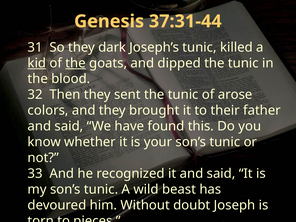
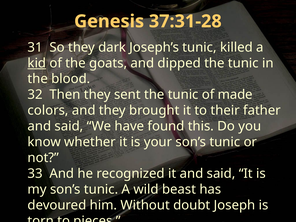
37:31-44: 37:31-44 -> 37:31-28 (185, 21)
the underline: present -> none (76, 63)
arose: arose -> made (235, 95)
